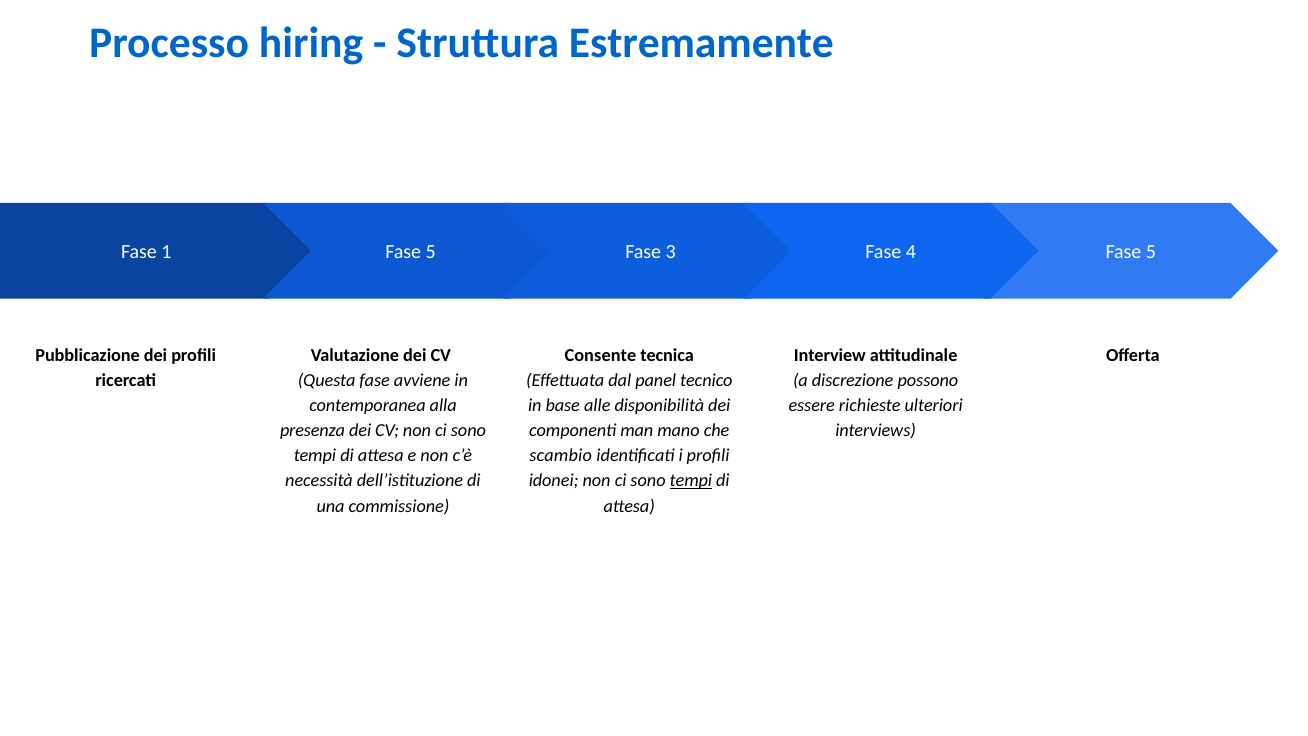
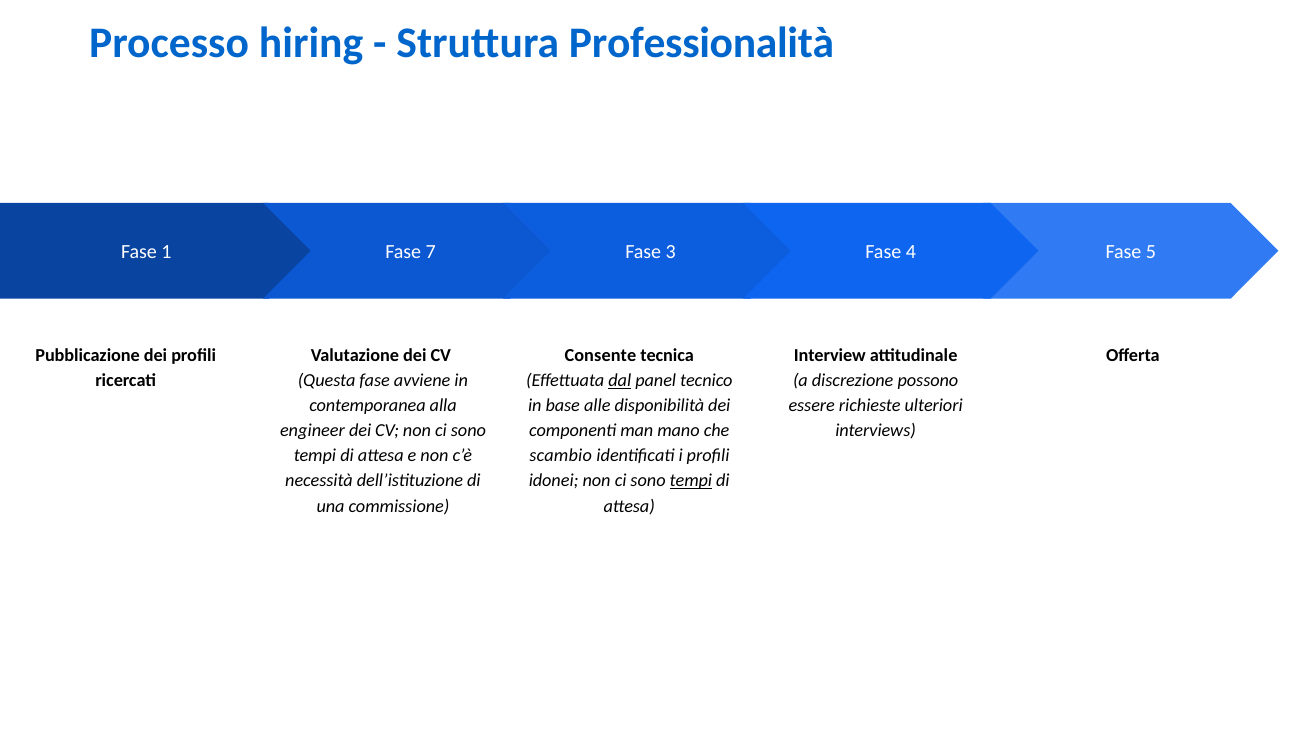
Estremamente: Estremamente -> Professionalità (702, 43)
5: 5 -> 7 (431, 252)
dal underline: none -> present (620, 380)
presenza: presenza -> engineer (312, 431)
